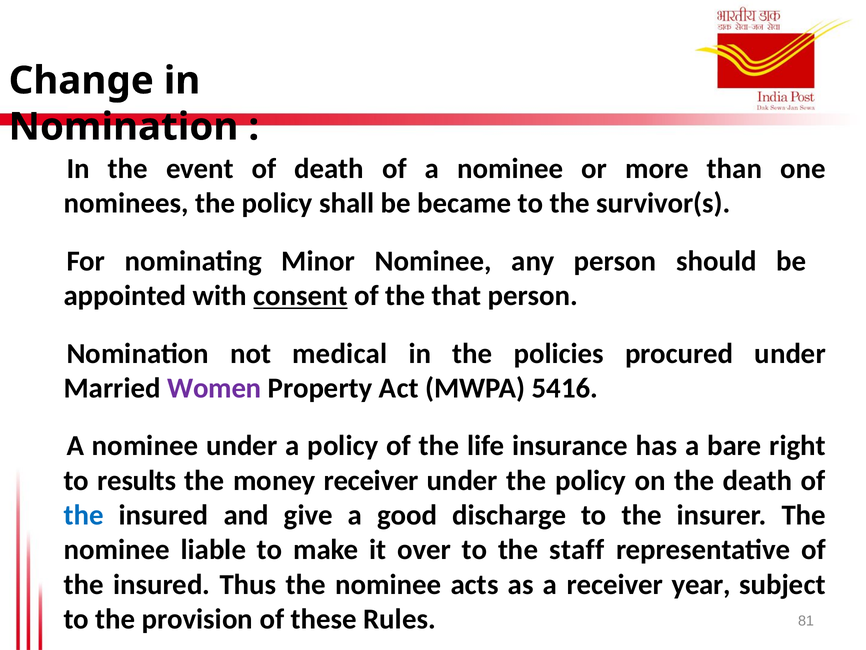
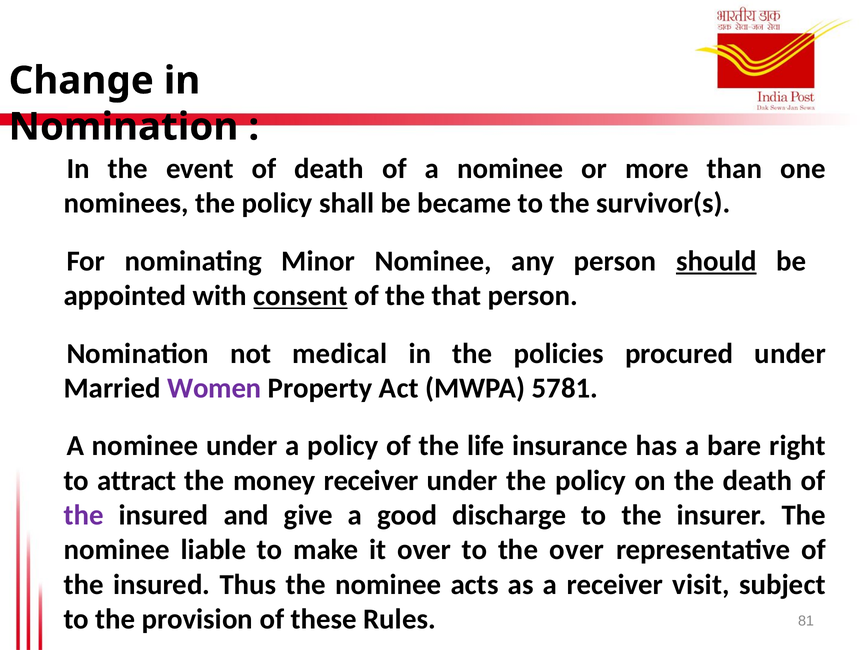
should underline: none -> present (716, 261)
5416: 5416 -> 5781 (565, 388)
results: results -> attract (137, 480)
the colour: blue -> purple (84, 515)
the staff: staff -> over (577, 549)
year: year -> visit (701, 584)
